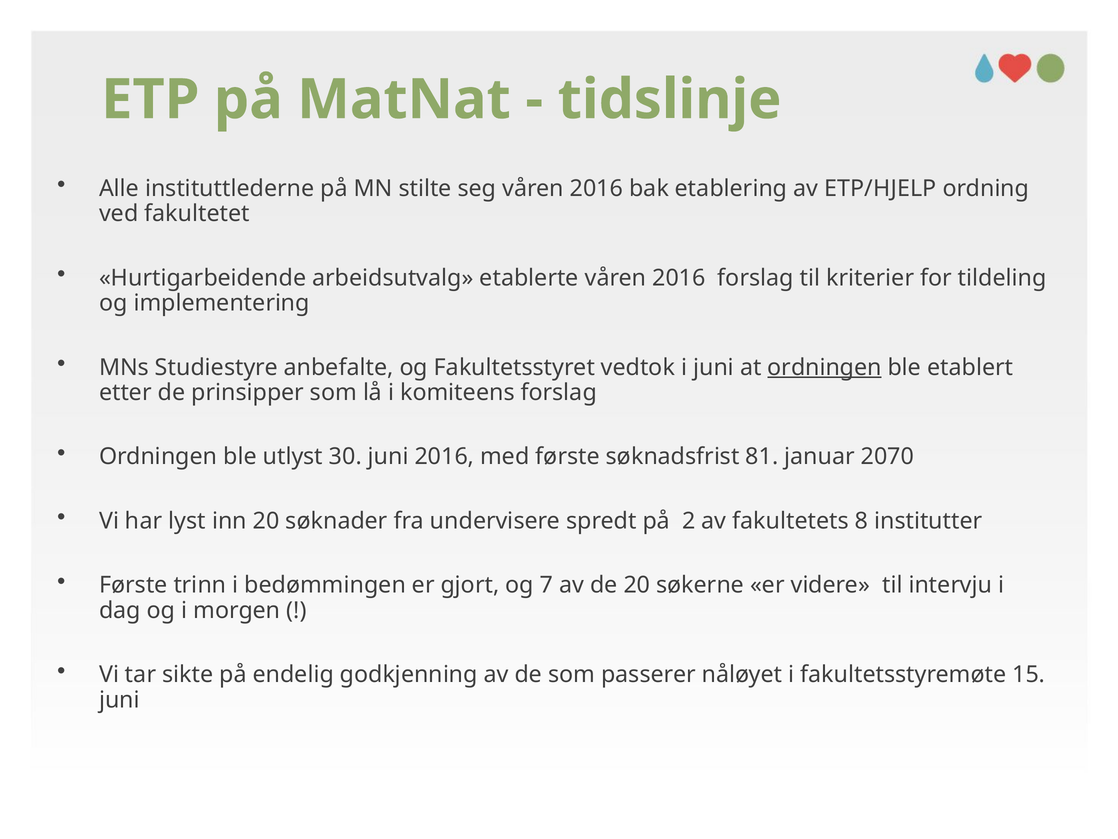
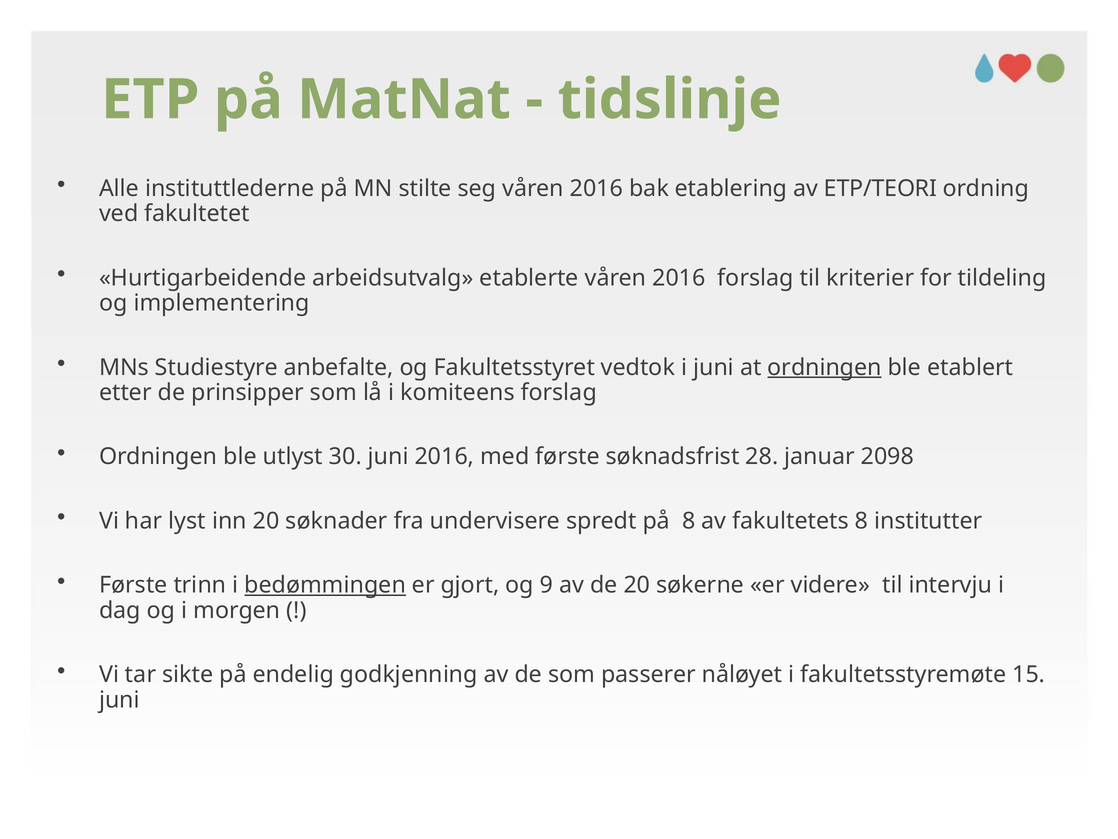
ETP/HJELP: ETP/HJELP -> ETP/TEORI (880, 188)
81: 81 -> 28 (762, 457)
2070: 2070 -> 2098 (887, 457)
på 2: 2 -> 8 (689, 521)
bedømmingen underline: none -> present (325, 585)
7: 7 -> 9 (547, 585)
